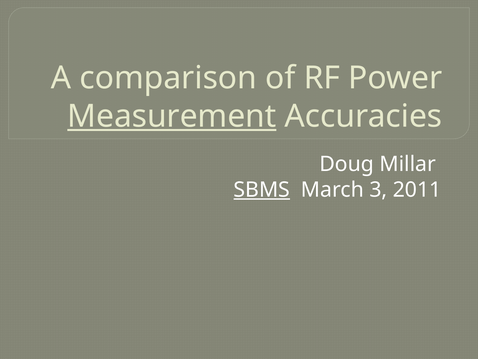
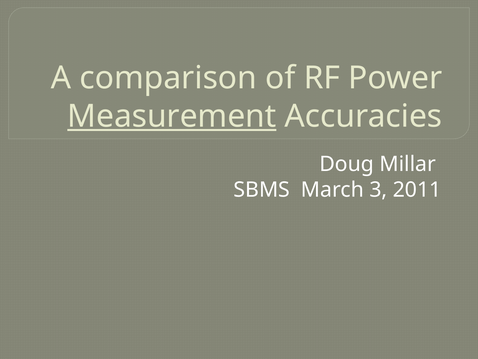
SBMS underline: present -> none (262, 189)
